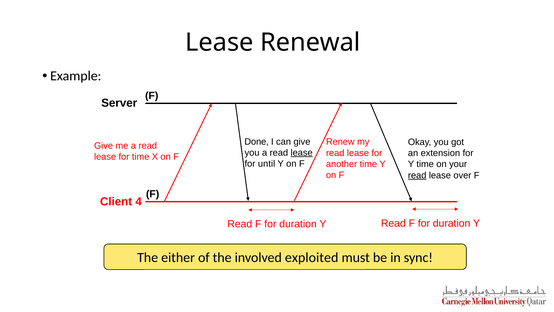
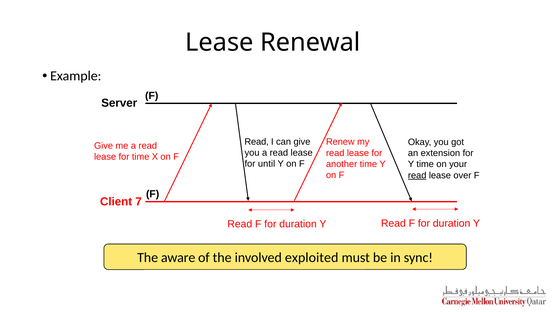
Done: Done -> Read (257, 142)
lease underline: present -> none (302, 153)
4: 4 -> 7 (139, 201)
either: either -> aware (178, 257)
